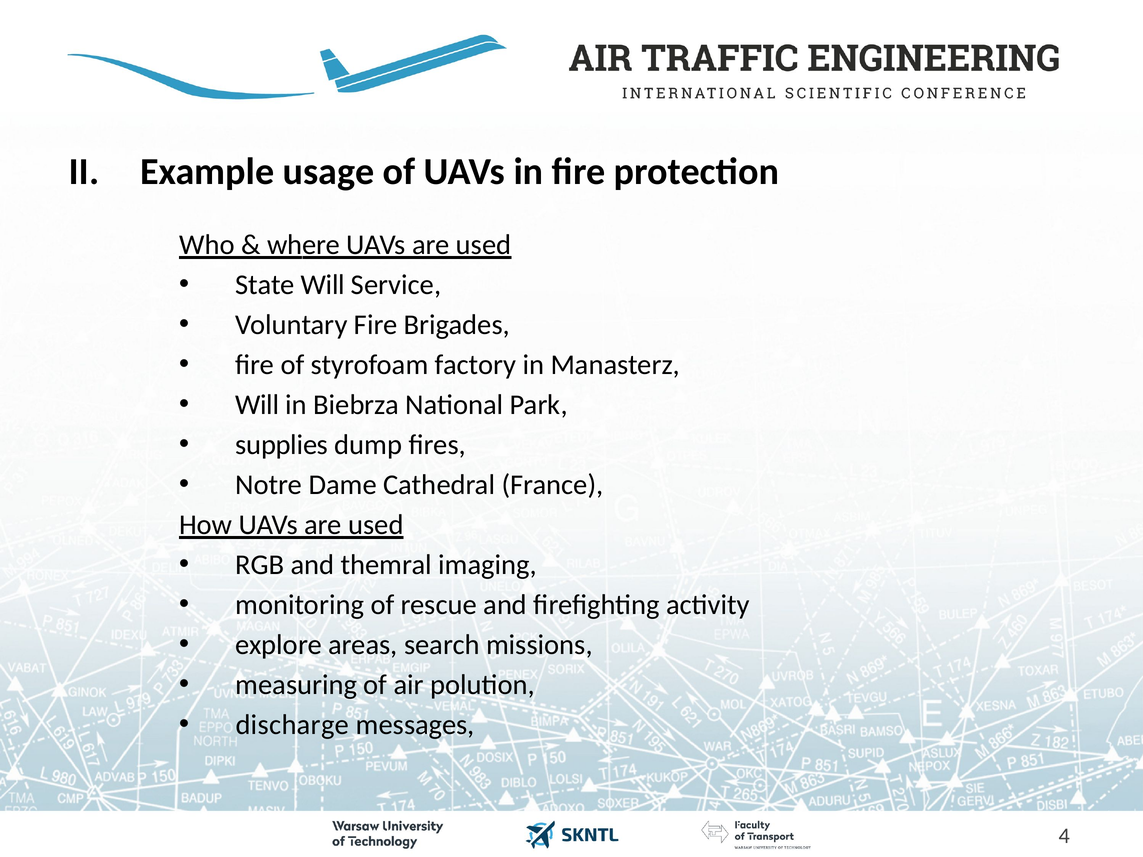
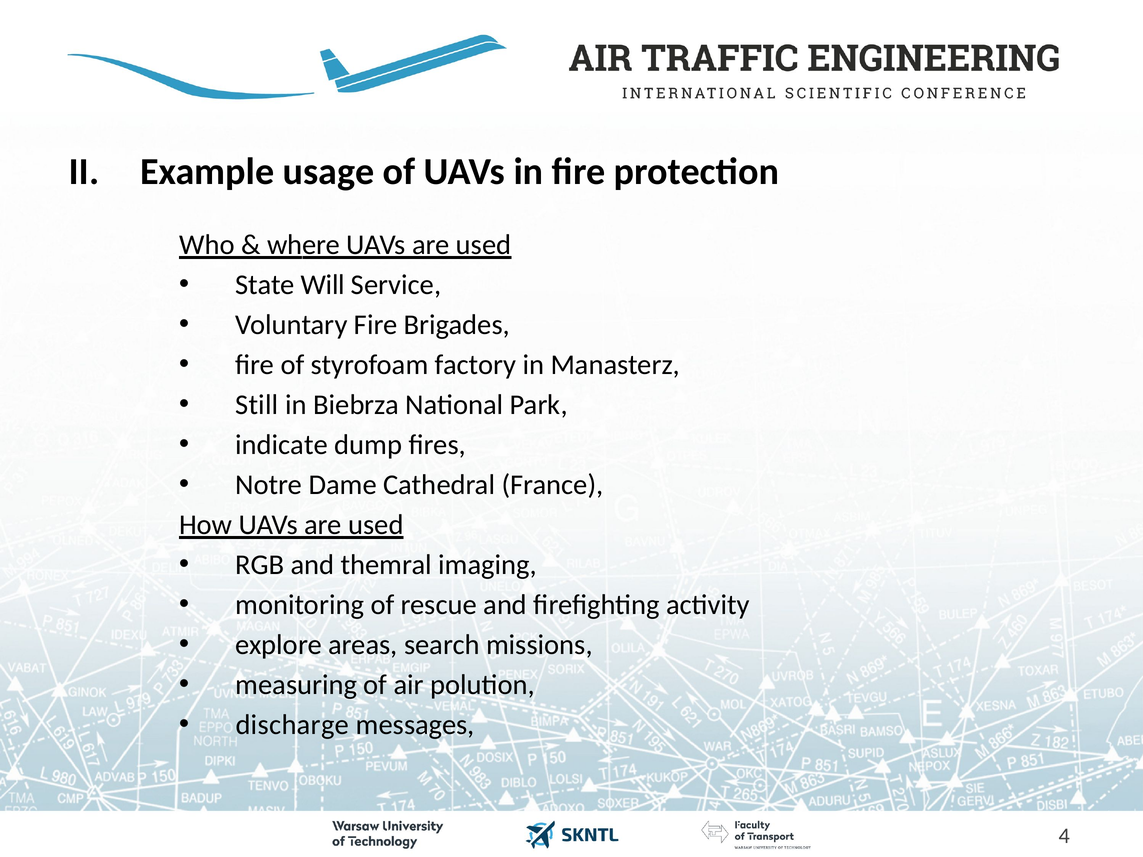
Will: Will -> Still (257, 405)
supplies: supplies -> indicate (282, 445)
